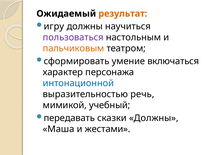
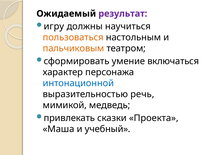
результат colour: orange -> purple (123, 14)
пользоваться colour: purple -> orange (73, 37)
учебный: учебный -> медведь (110, 105)
передавать: передавать -> привлекать (69, 118)
сказки Должны: Должны -> Проекта (154, 118)
жестами: жестами -> учебный (108, 129)
